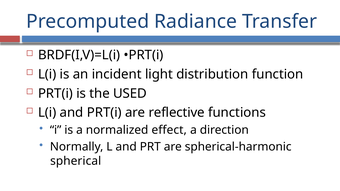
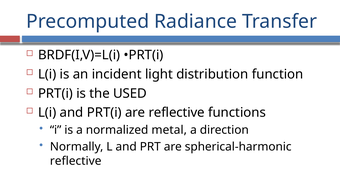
effect: effect -> metal (169, 130)
spherical: spherical -> reflective (76, 161)
